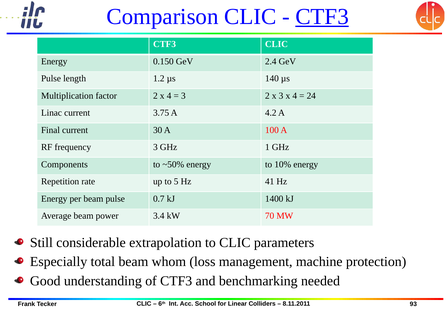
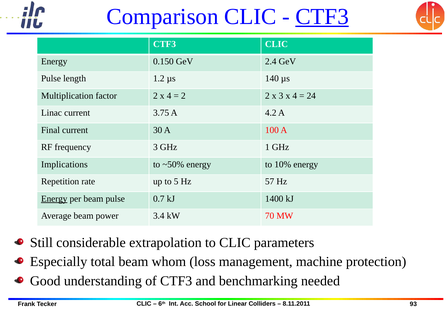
3: 3 -> 2 (183, 96)
Components: Components -> Implications (64, 165)
41: 41 -> 57 (270, 182)
Energy underline: none -> present (54, 199)
